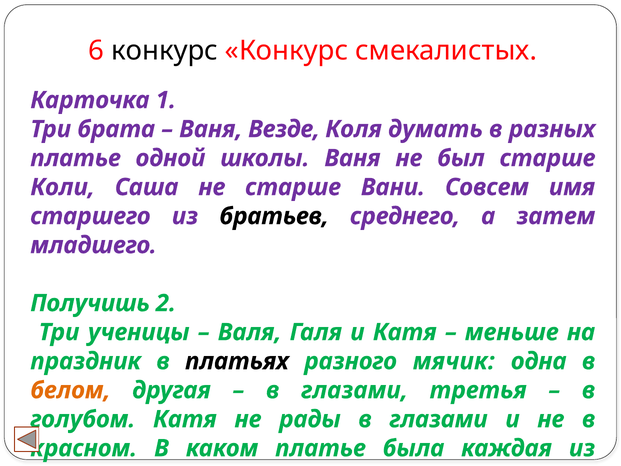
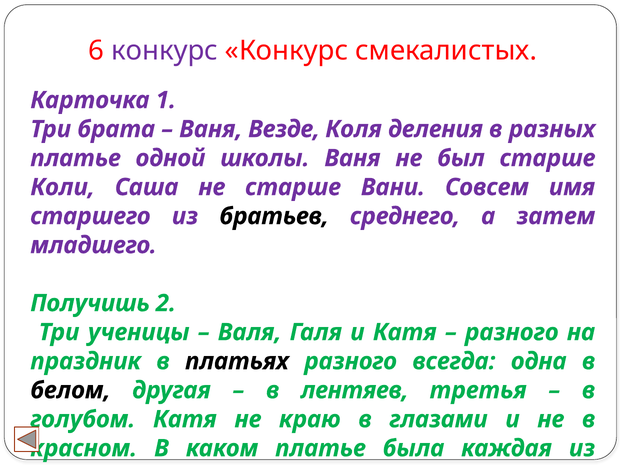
конкурс colour: black -> purple (165, 51)
думать: думать -> деления (436, 129)
меньше: меньше -> разного (512, 332)
мячик: мячик -> всегда (454, 361)
белом colour: orange -> black (70, 390)
глазами: глазами -> лентяев (355, 390)
рады: рады -> краю (310, 419)
